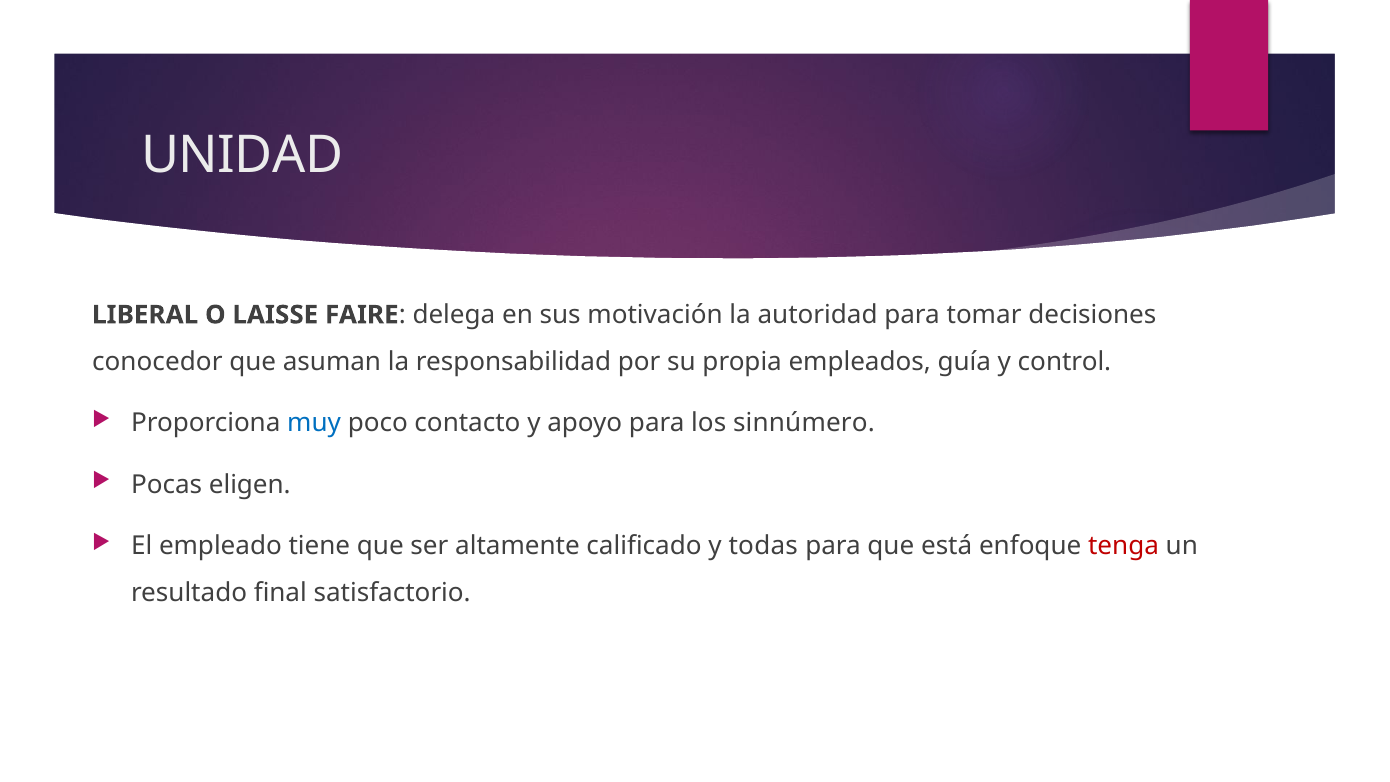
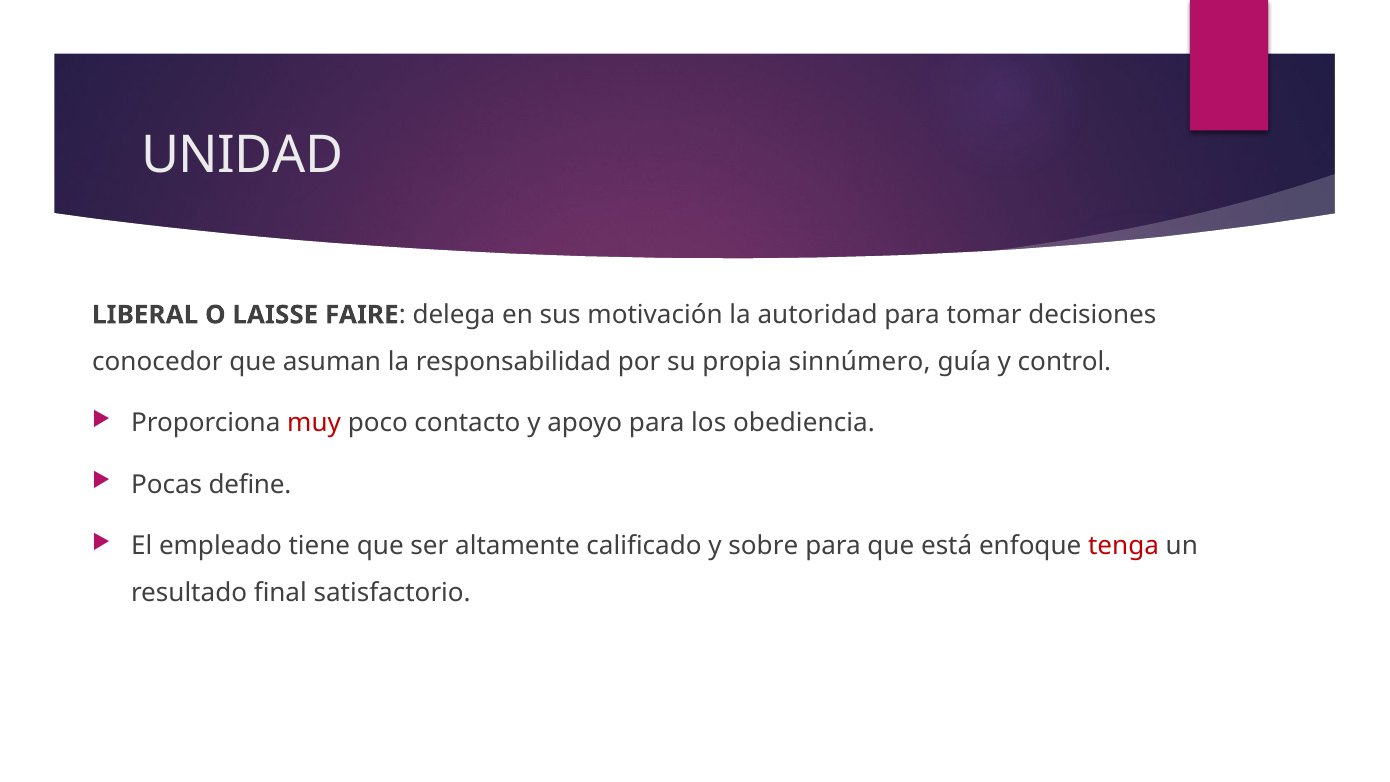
empleados: empleados -> sinnúmero (860, 362)
muy colour: blue -> red (314, 423)
sinnúmero: sinnúmero -> obediencia (804, 423)
eligen: eligen -> define (250, 485)
todas: todas -> sobre (763, 546)
